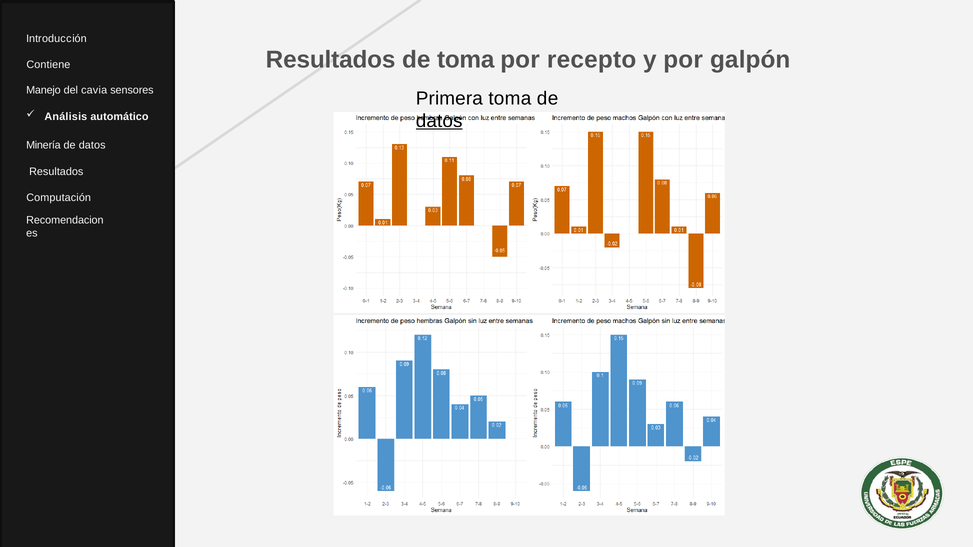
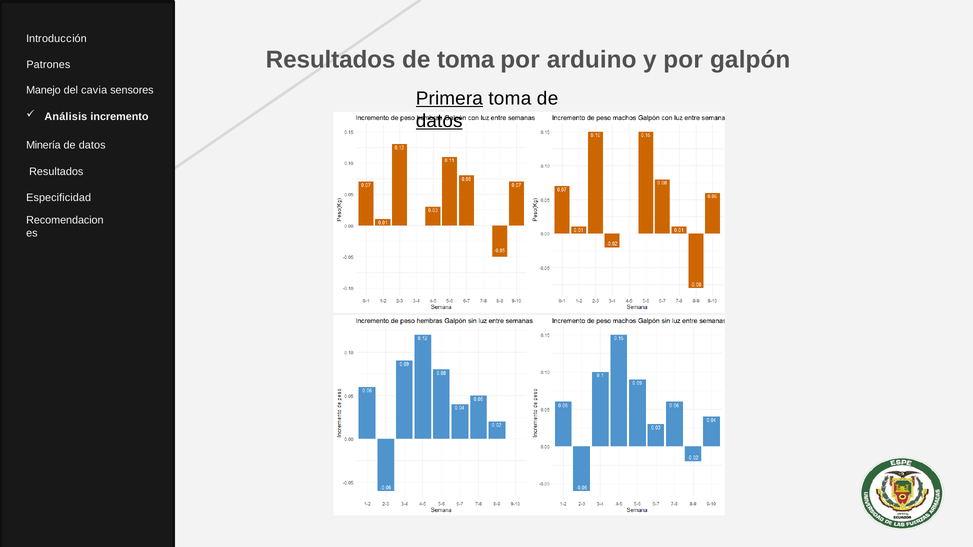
recepto: recepto -> arduino (592, 60)
Contiene: Contiene -> Patrones (48, 65)
Primera underline: none -> present (449, 98)
automático: automático -> incremento (119, 117)
Computación: Computación -> Especificidad (59, 198)
